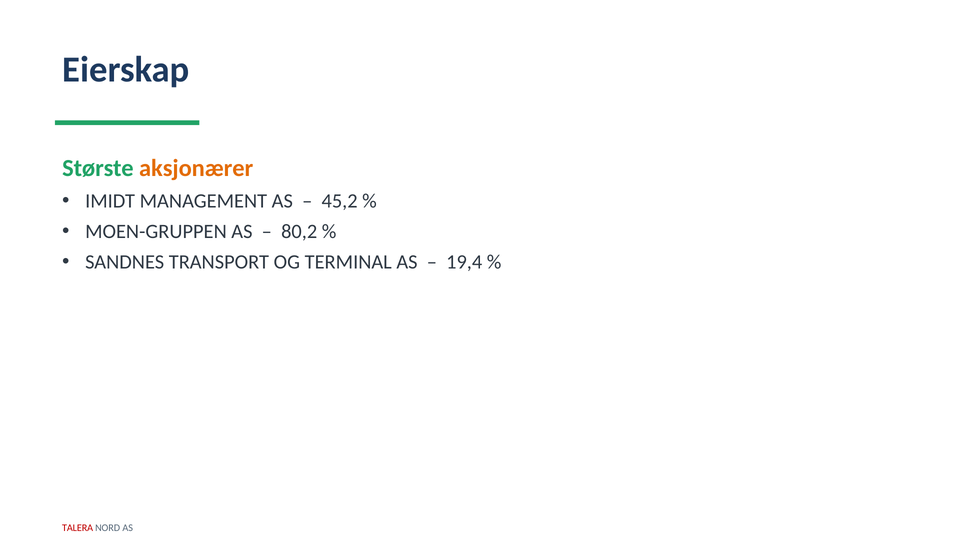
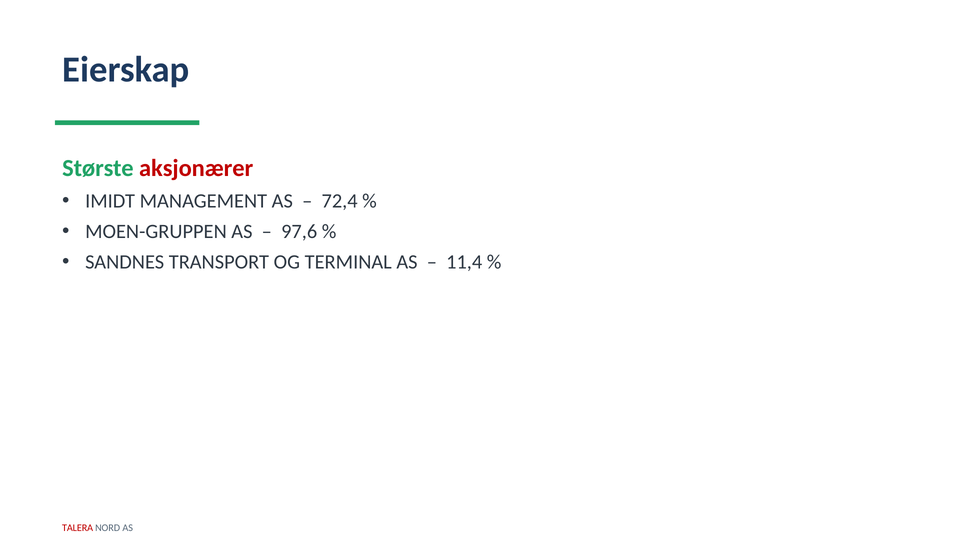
aksjonærer colour: orange -> red (196, 168)
45,2: 45,2 -> 72,4 (340, 201)
80,2: 80,2 -> 97,6 (299, 232)
19,4: 19,4 -> 11,4 (464, 262)
